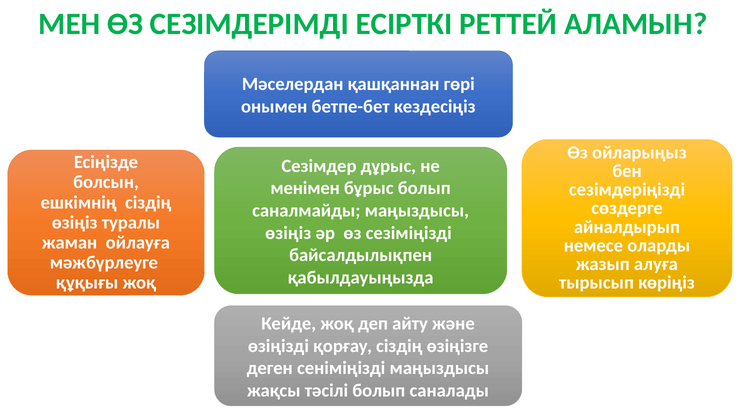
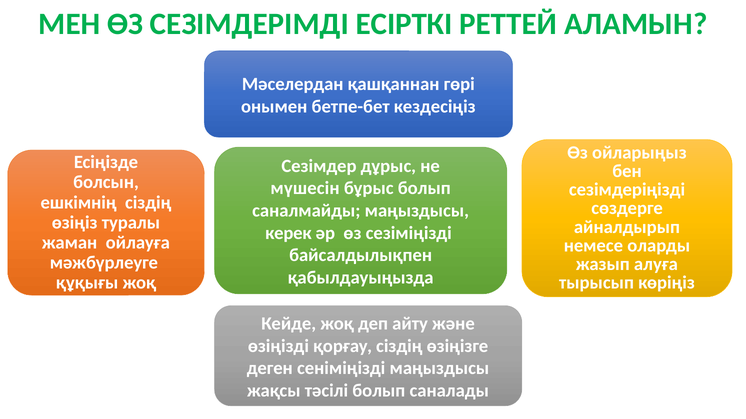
менімен: менімен -> мүшесін (305, 189)
өзіңіз: өзіңіз -> керек (288, 233)
